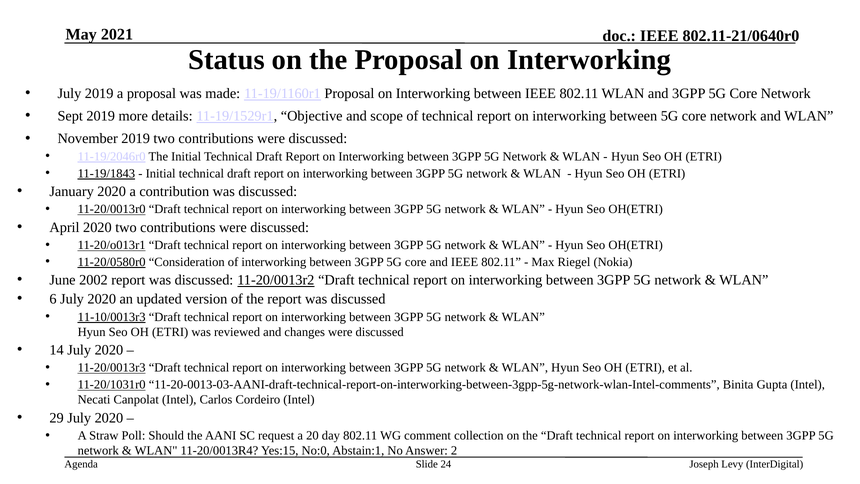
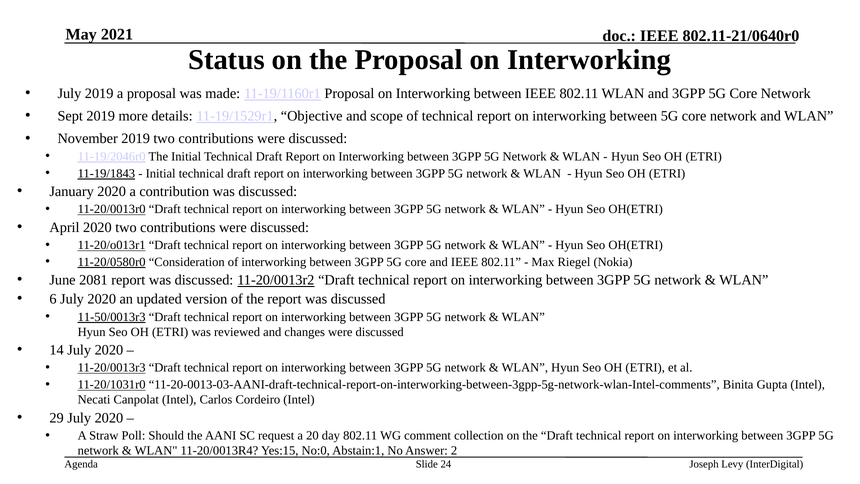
2002: 2002 -> 2081 (93, 280)
11-10/0013r3: 11-10/0013r3 -> 11-50/0013r3 (112, 317)
